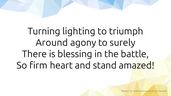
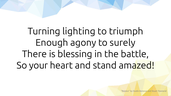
Around: Around -> Enough (52, 43)
firm: firm -> your (39, 66)
